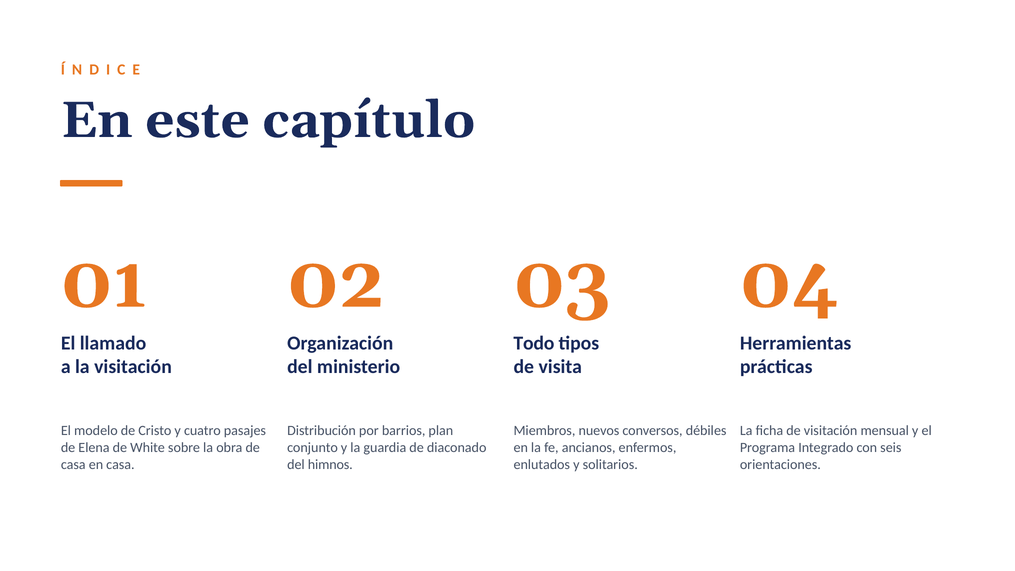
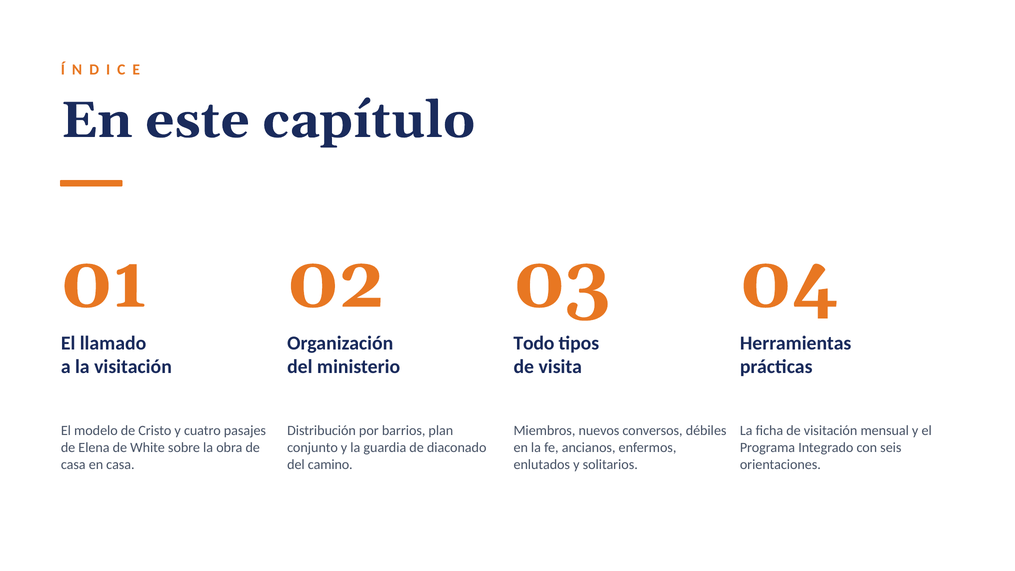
himnos: himnos -> camino (330, 465)
